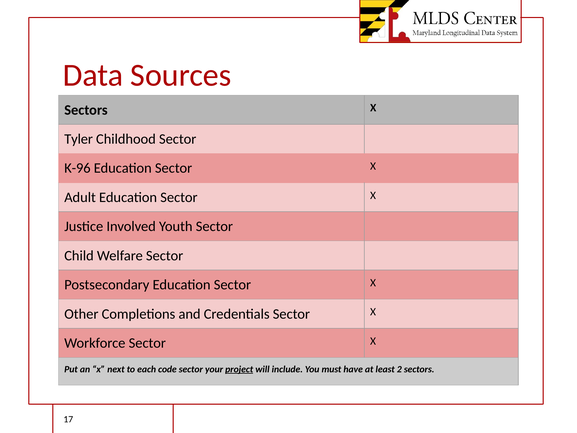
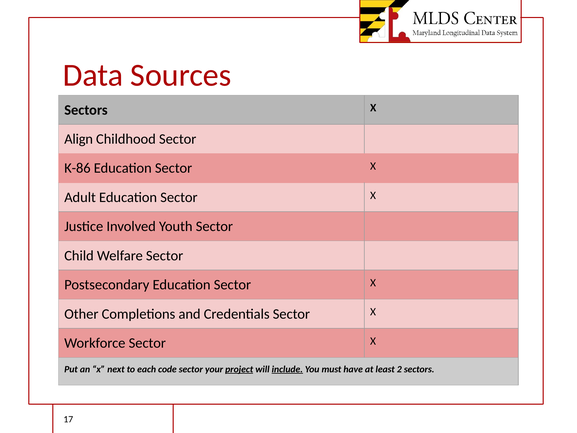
Tyler: Tyler -> Align (79, 139)
K-96: K-96 -> K-86 (77, 168)
include underline: none -> present (287, 369)
